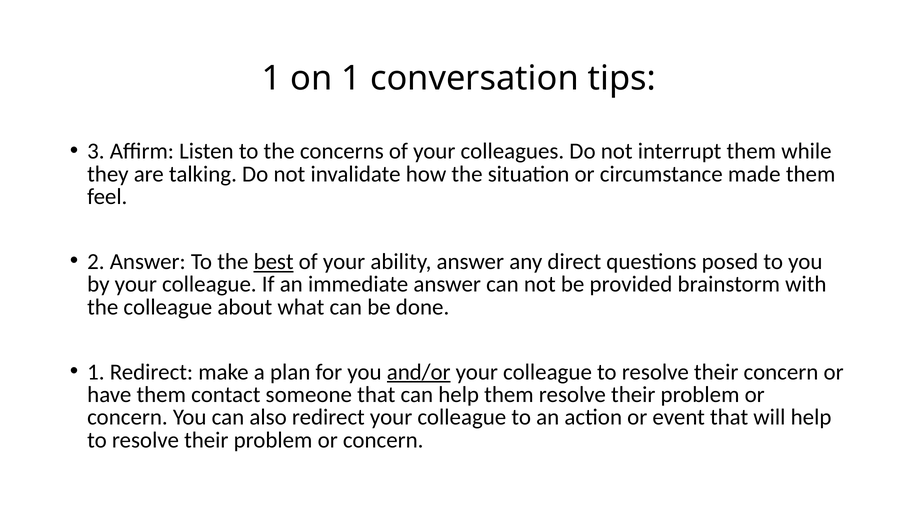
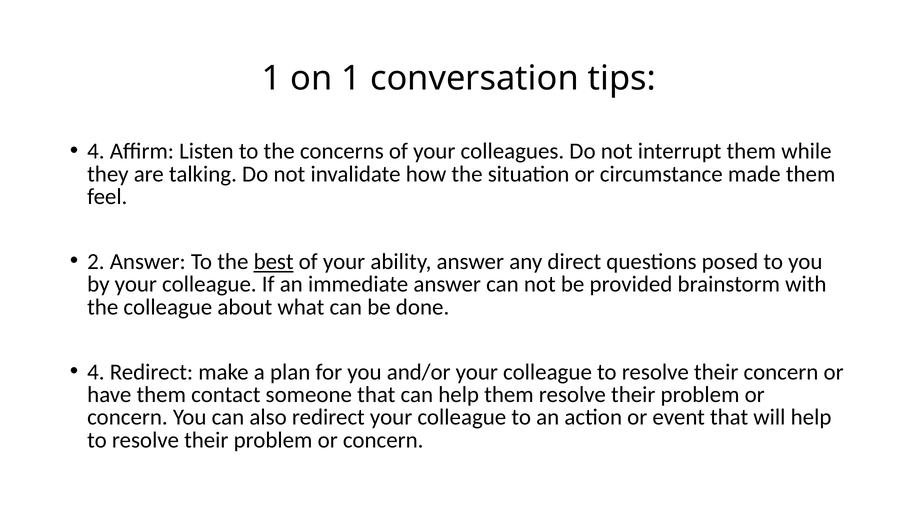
3: 3 -> 4 (96, 151)
1: 1 -> 4 (96, 372)
and/or underline: present -> none (419, 372)
